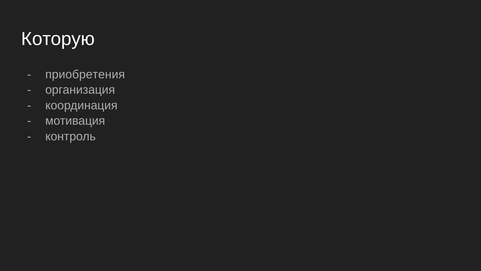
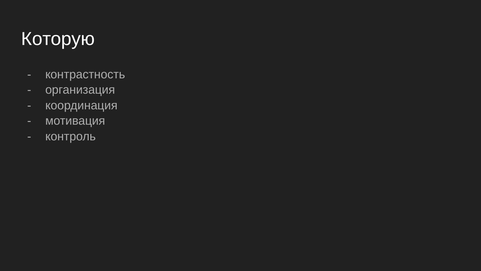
приобретения: приобретения -> контрастность (85, 74)
